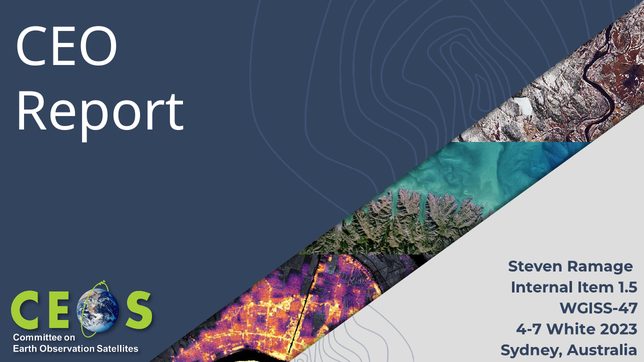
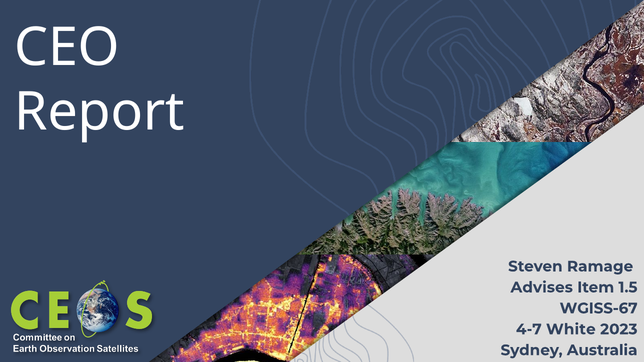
Internal: Internal -> Advises (542, 288)
WGISS-47: WGISS-47 -> WGISS-67 (599, 309)
